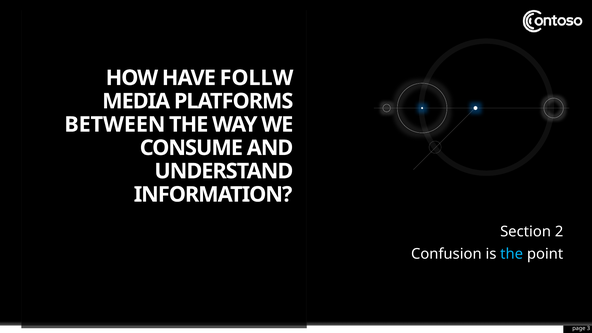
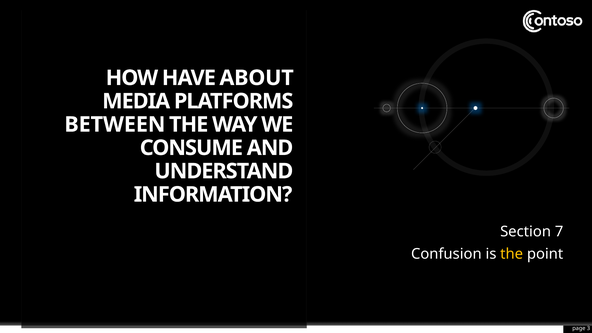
FOLLW: FOLLW -> ABOUT (257, 78)
2: 2 -> 7 (559, 232)
the colour: light blue -> yellow (512, 254)
